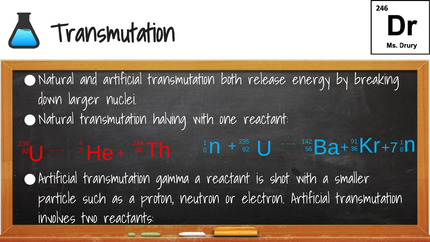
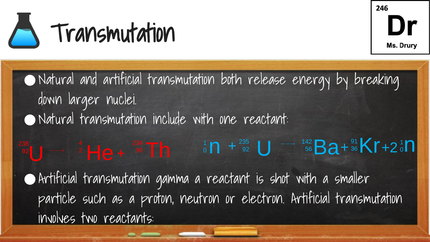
halving: halving -> include (170, 119)
+7: +7 -> +2 (390, 148)
